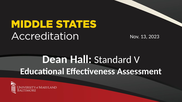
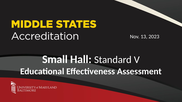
Dean: Dean -> Small (55, 59)
